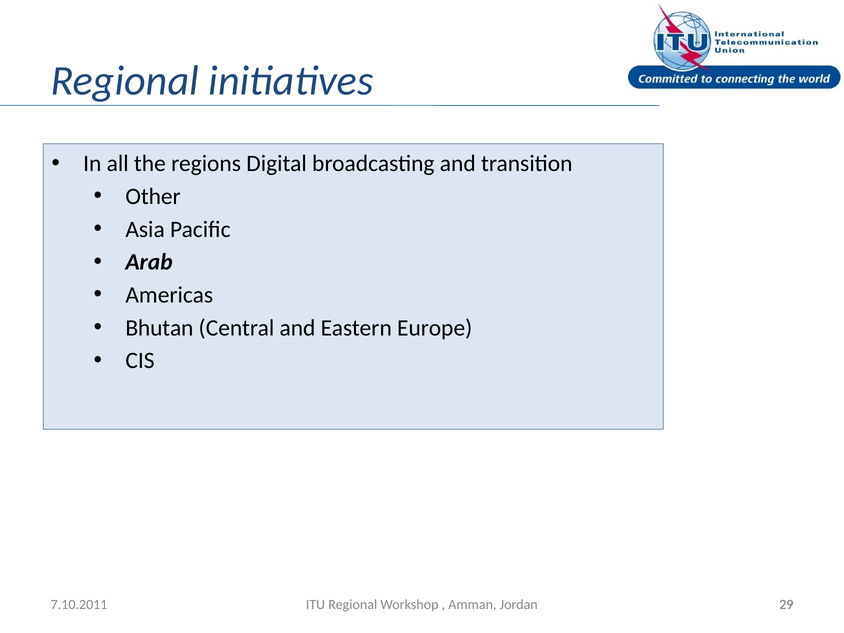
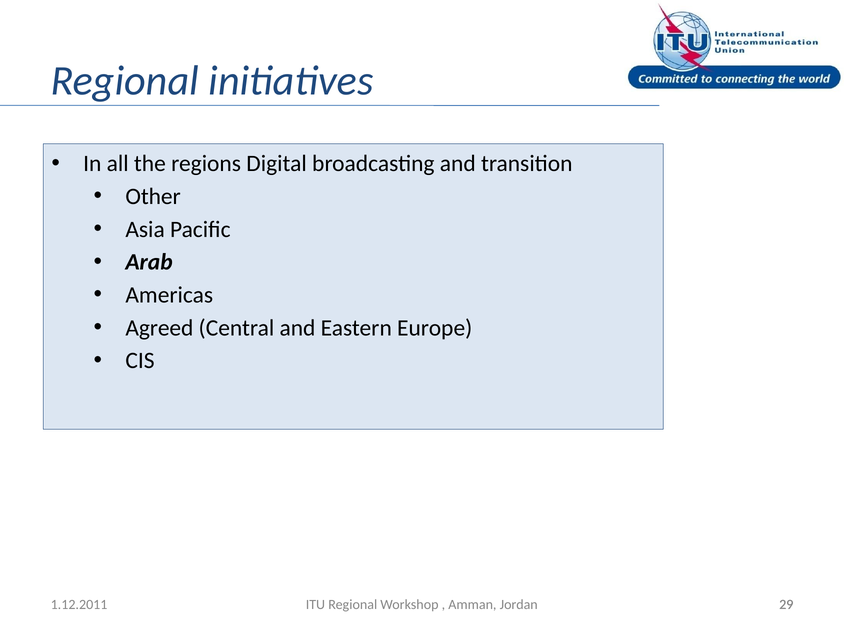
Bhutan: Bhutan -> Agreed (159, 328)
7.10.2011: 7.10.2011 -> 1.12.2011 (79, 605)
